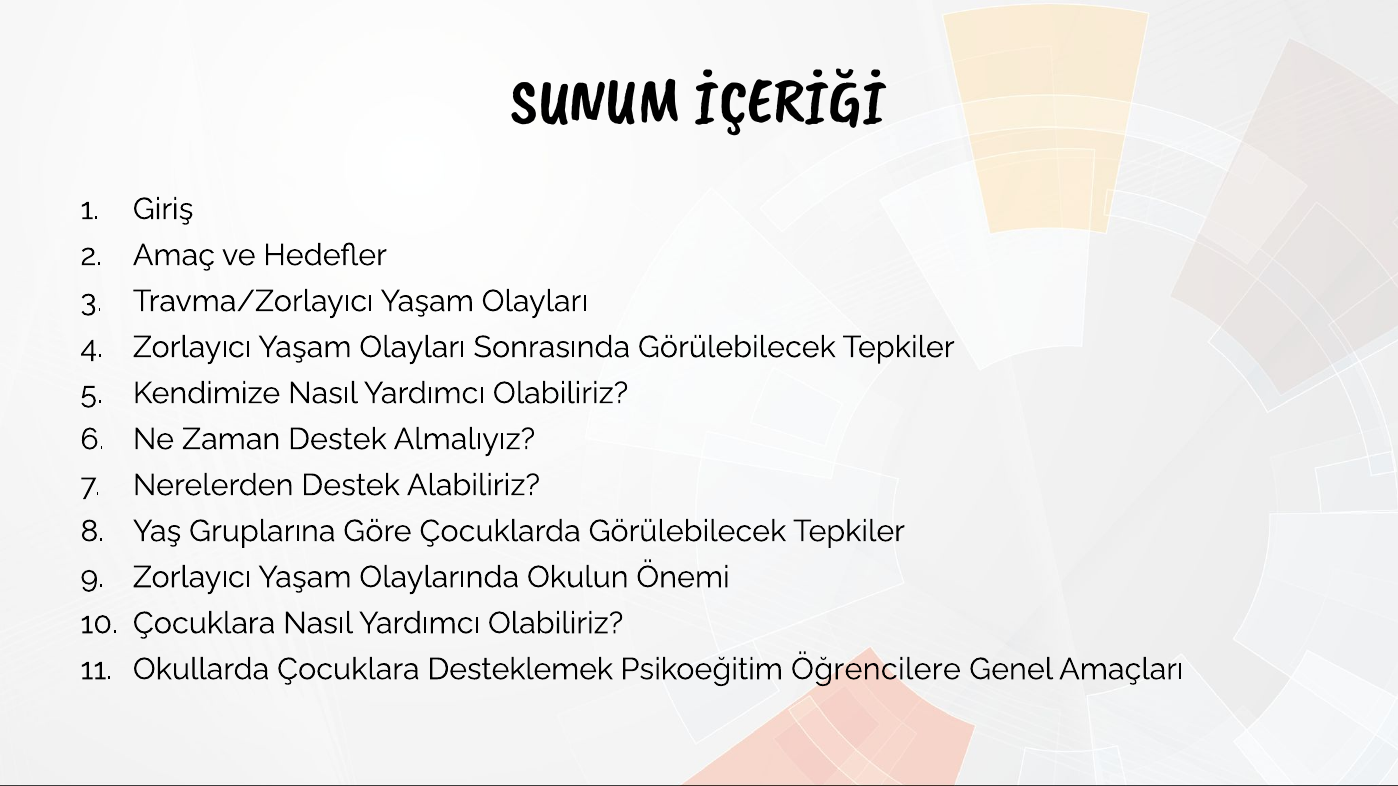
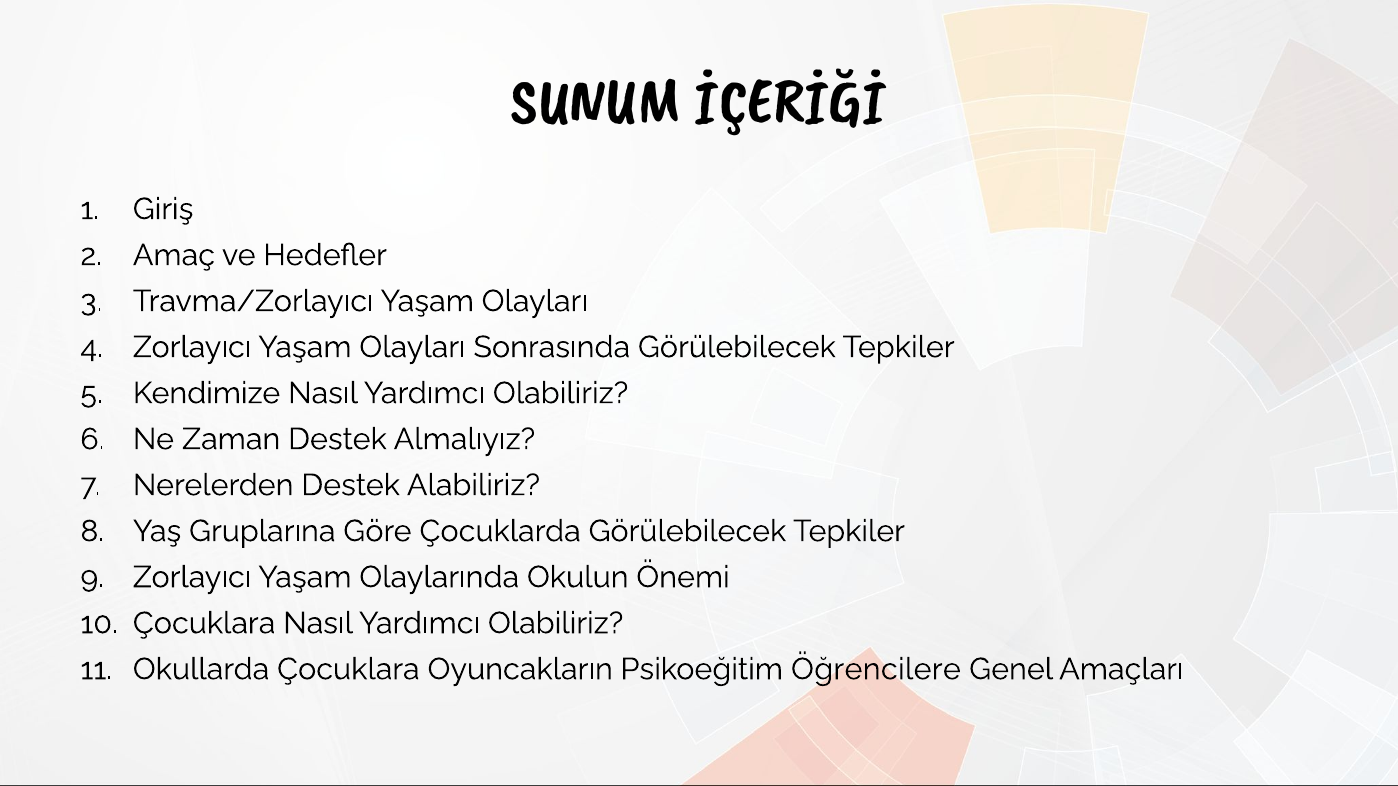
Desteklemek: Desteklemek -> Oyuncakların (520, 669)
